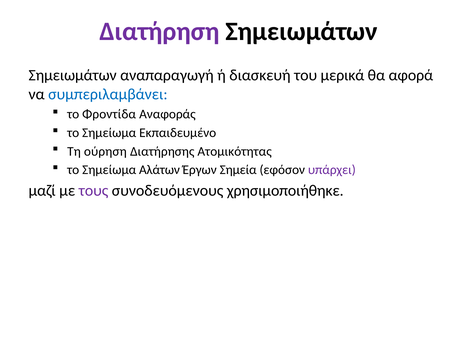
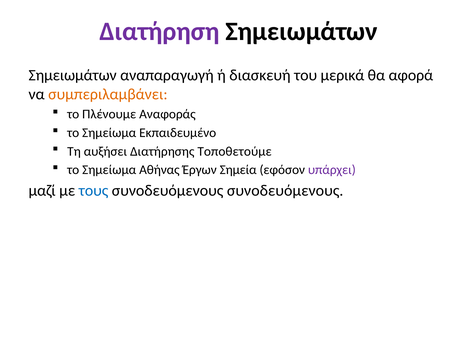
συμπεριλαμβάνει colour: blue -> orange (108, 94)
Φροντίδα: Φροντίδα -> Πλένουμε (109, 114)
ούρηση: ούρηση -> αυξήσει (105, 151)
Ατομικότητας: Ατομικότητας -> Τοποθετούμε (235, 151)
Αλάτων: Αλάτων -> Αθήνας (159, 170)
τους colour: purple -> blue (94, 191)
συνοδευόμενους χρησιμοποιήθηκε: χρησιμοποιήθηκε -> συνοδευόμενους (285, 191)
